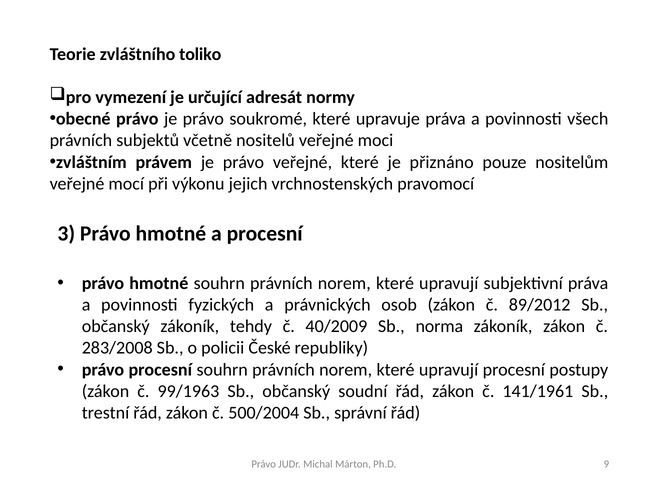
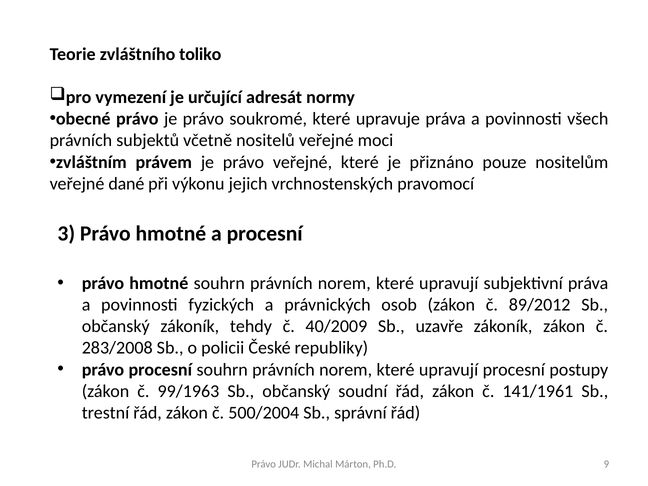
mocí: mocí -> dané (126, 184)
norma: norma -> uzavře (439, 326)
